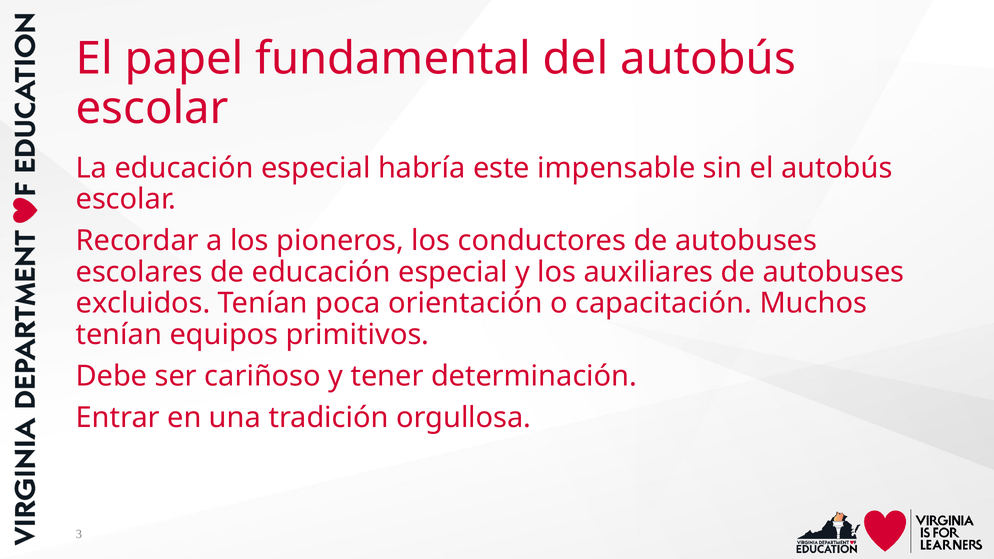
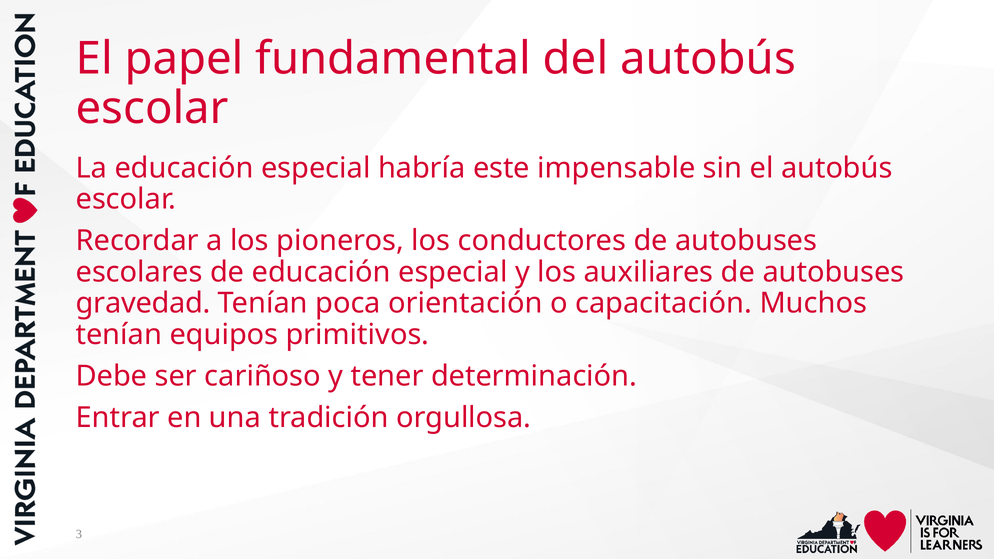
excluidos: excluidos -> gravedad (143, 303)
